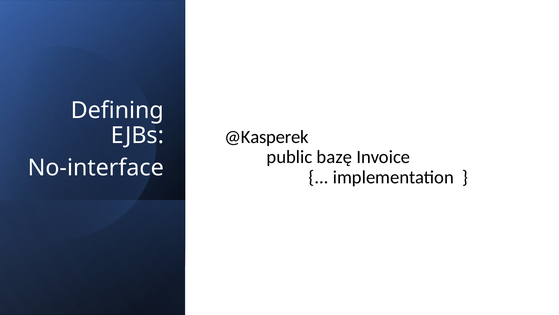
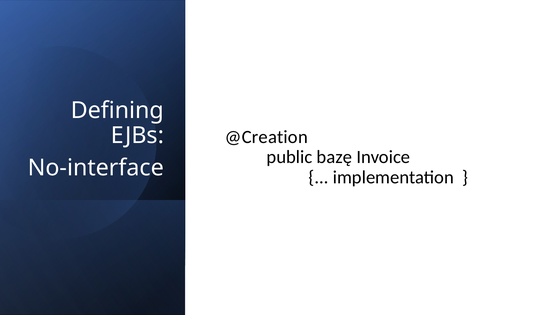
@Kasperek: @Kasperek -> @Creation (266, 137)
